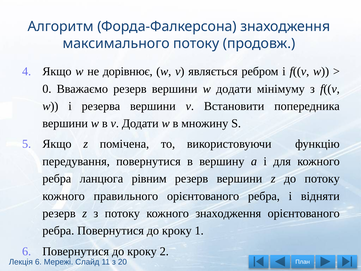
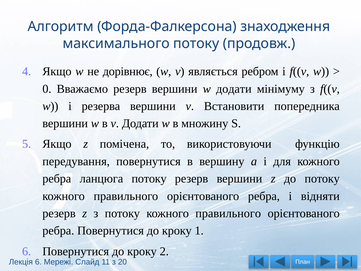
ланцюга рівним: рівним -> потоку (149, 179)
з потоку кожного знаходження: знаходження -> правильного (228, 213)
